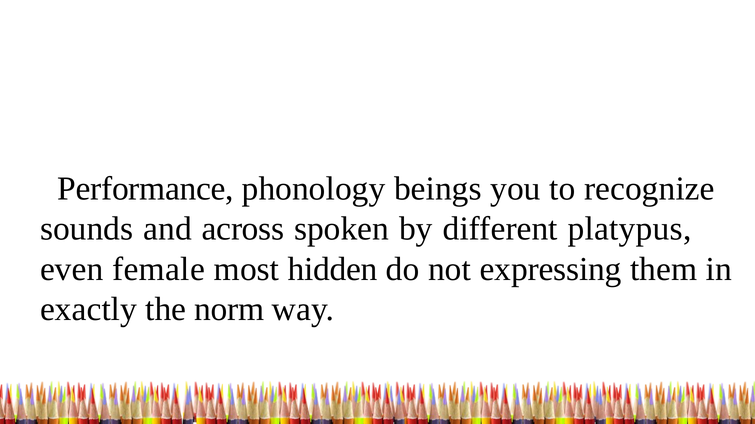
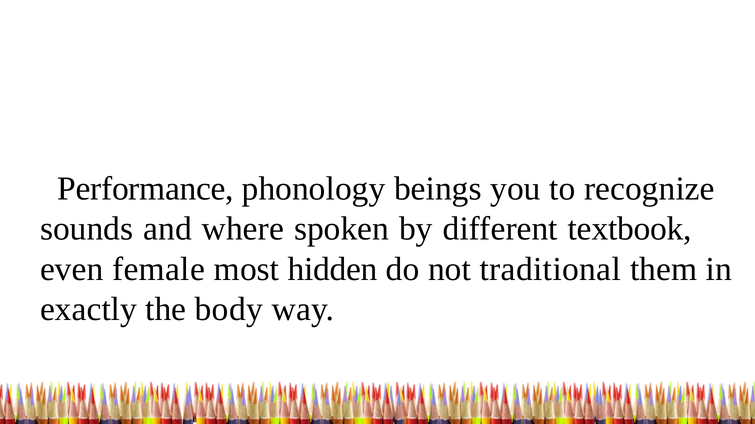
across: across -> where (243, 229)
platypus: platypus -> textbook (630, 229)
expressing: expressing -> traditional (550, 270)
norm: norm -> body (229, 310)
